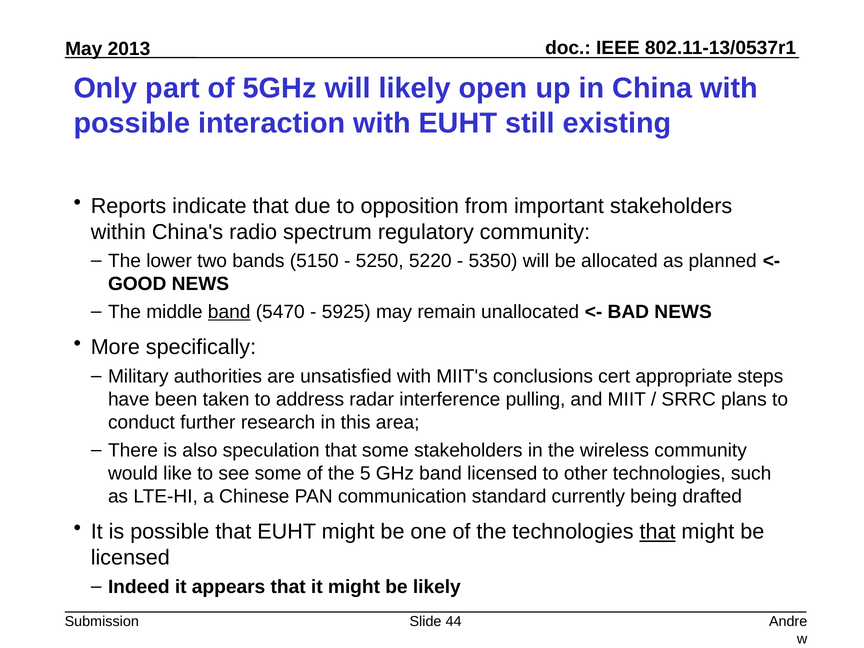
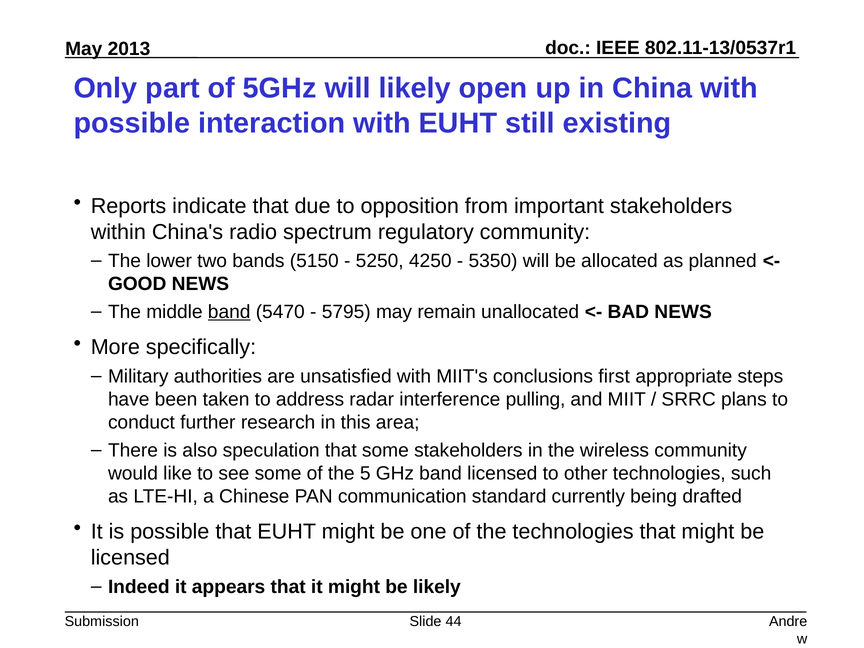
5220: 5220 -> 4250 (430, 261)
5925: 5925 -> 5795 (346, 312)
cert: cert -> first (614, 376)
that underline: present -> none (658, 532)
